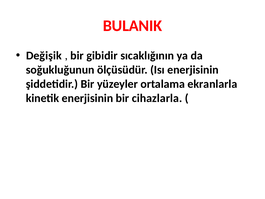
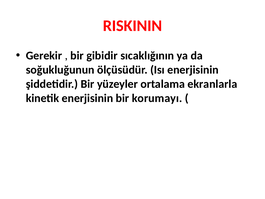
BULANIK: BULANIK -> RISKININ (132, 26)
Değişik: Değişik -> Gerekir (44, 56)
cihazlarla: cihazlarla -> korumayı (157, 98)
